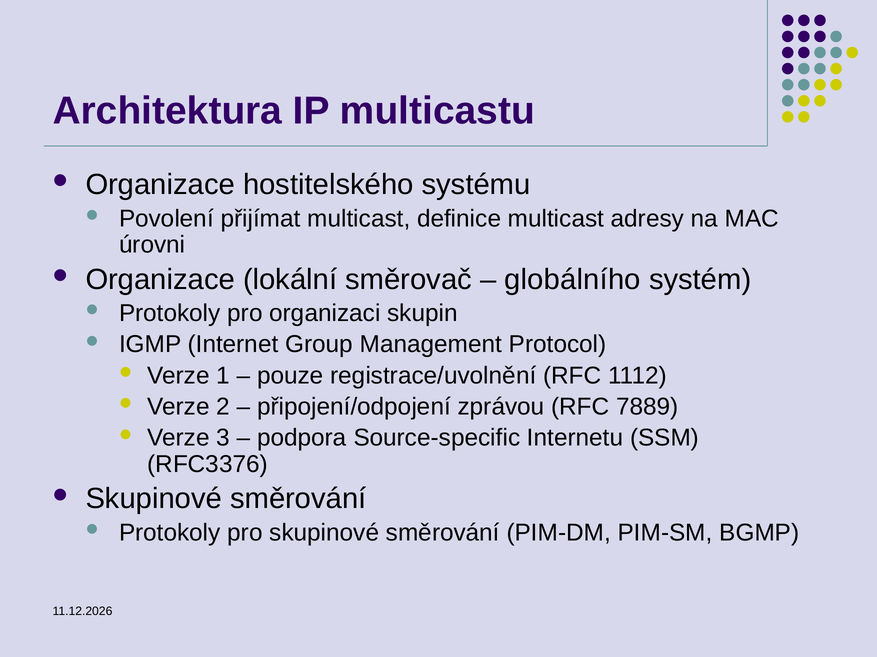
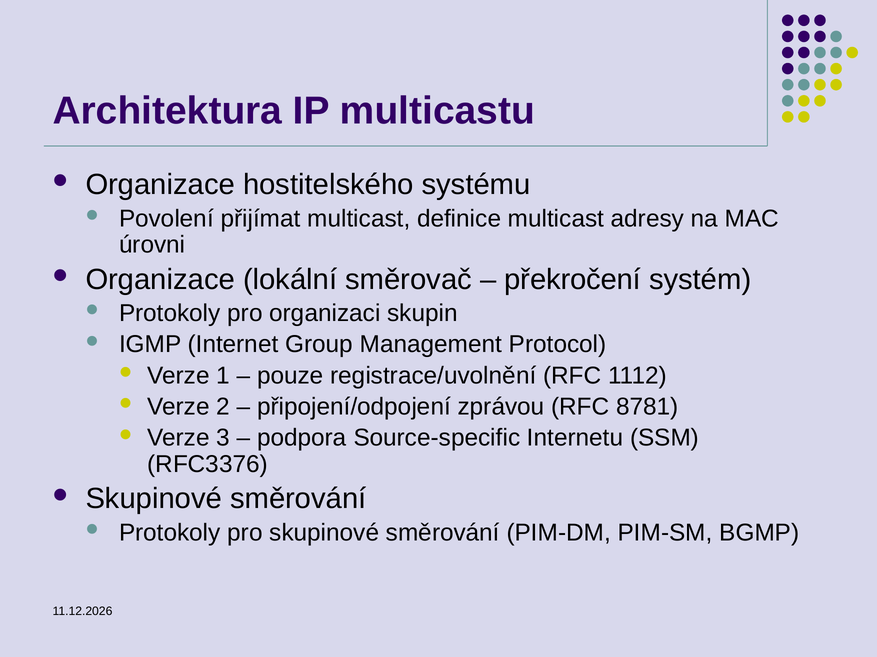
globálního: globálního -> překročení (573, 280)
7889: 7889 -> 8781 (647, 407)
